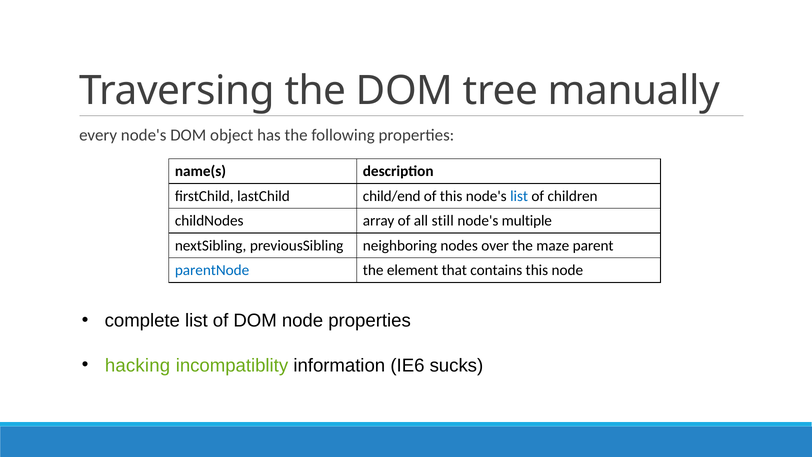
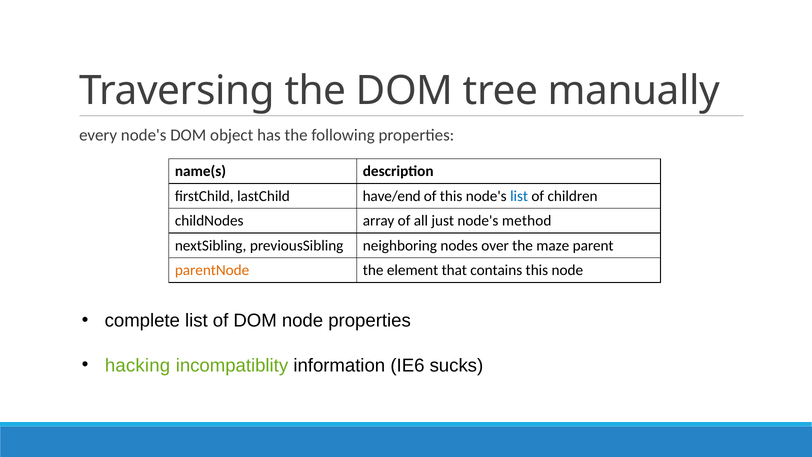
child/end: child/end -> have/end (392, 196)
still: still -> just (443, 221)
multiple: multiple -> method (527, 221)
parentNode colour: blue -> orange (212, 270)
